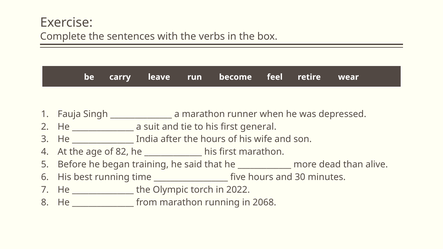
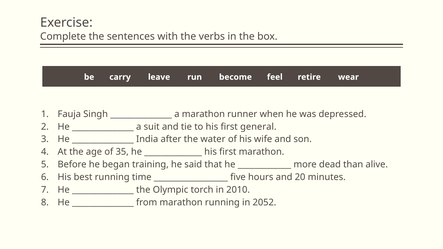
the hours: hours -> water (213, 139)
82: 82 -> 35 (122, 152)
30: 30 -> 20 (300, 177)
2022: 2022 -> 2010 (238, 190)
2068: 2068 -> 2052 (264, 203)
